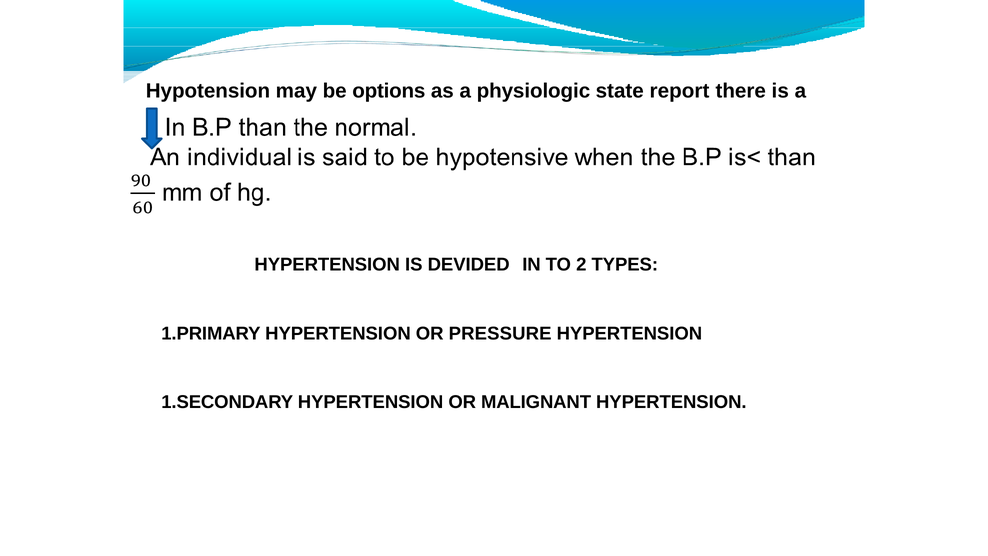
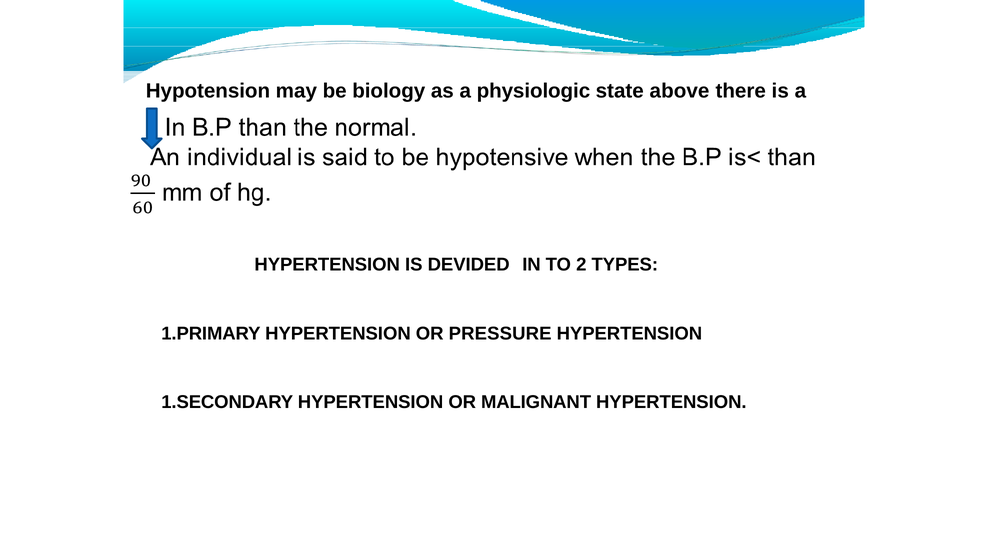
options: options -> biology (389, 91)
report: report -> above (680, 91)
